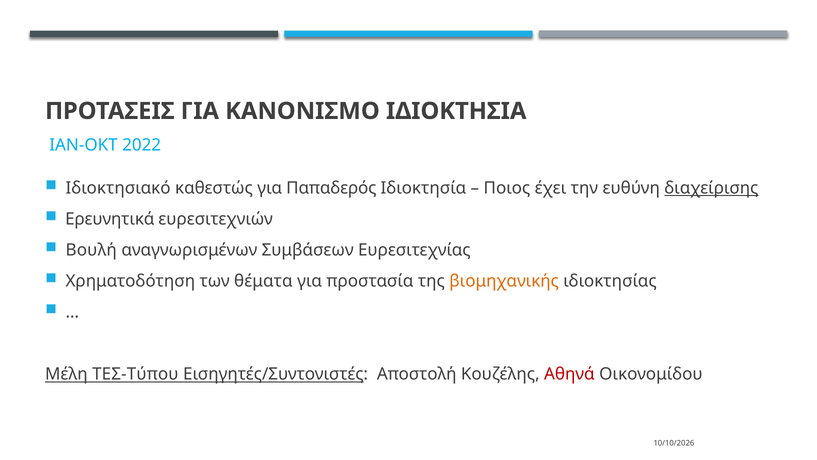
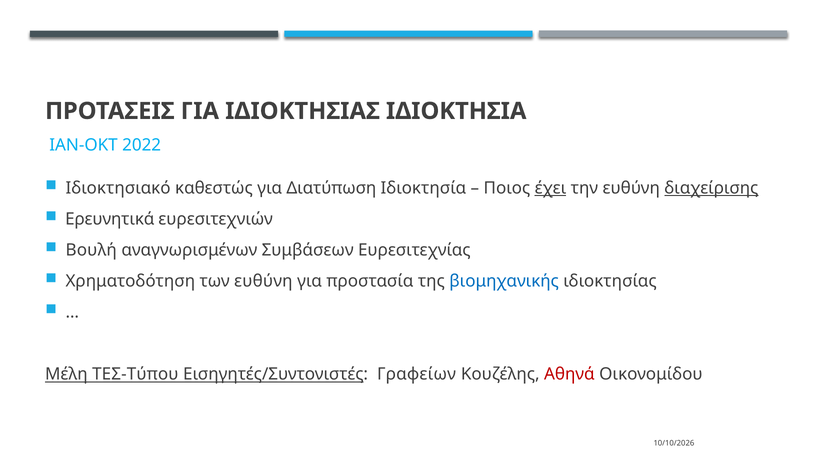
ΚΑΝΟΝΙΣΜΟ: ΚΑΝΟΝΙΣΜΟ -> ΙΔΙΟΚΤΗΣΙΑΣ (302, 111)
Παπαδερός: Παπαδερός -> Διατύπωση (331, 188)
έχει underline: none -> present (551, 188)
των θέματα: θέματα -> ευθύνη (263, 281)
βιομηχανικής colour: orange -> blue (504, 281)
Αποστολή: Αποστολή -> Γραφείων (417, 374)
